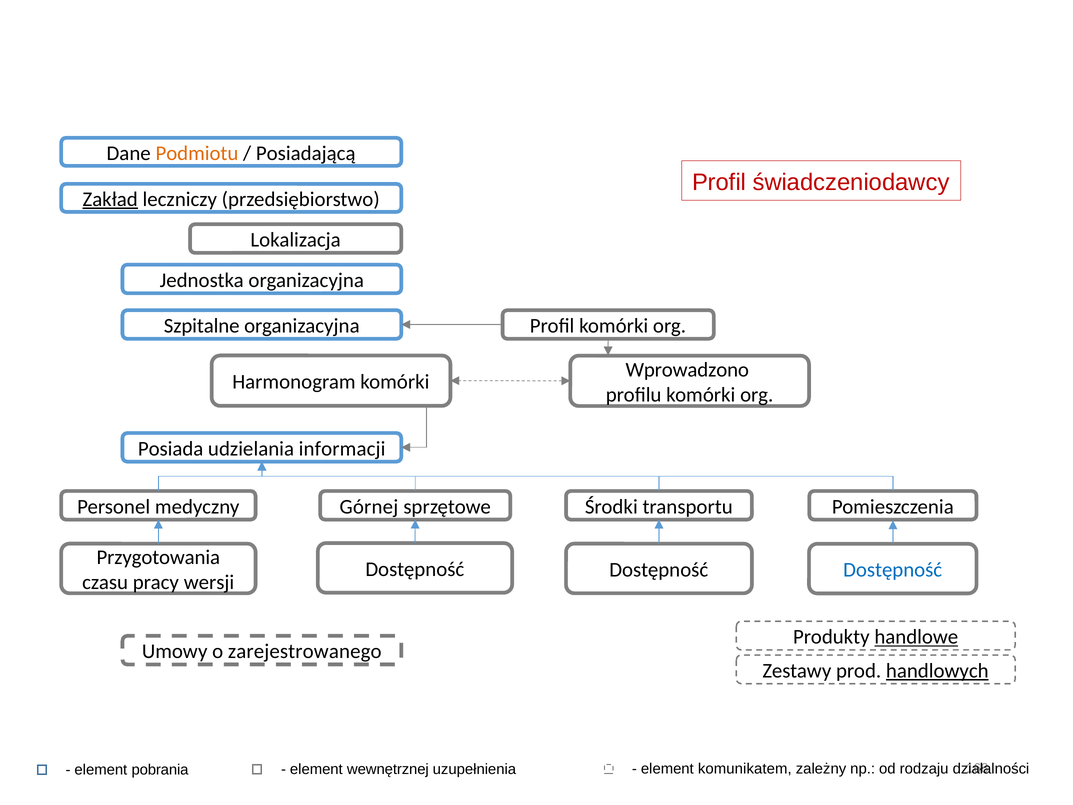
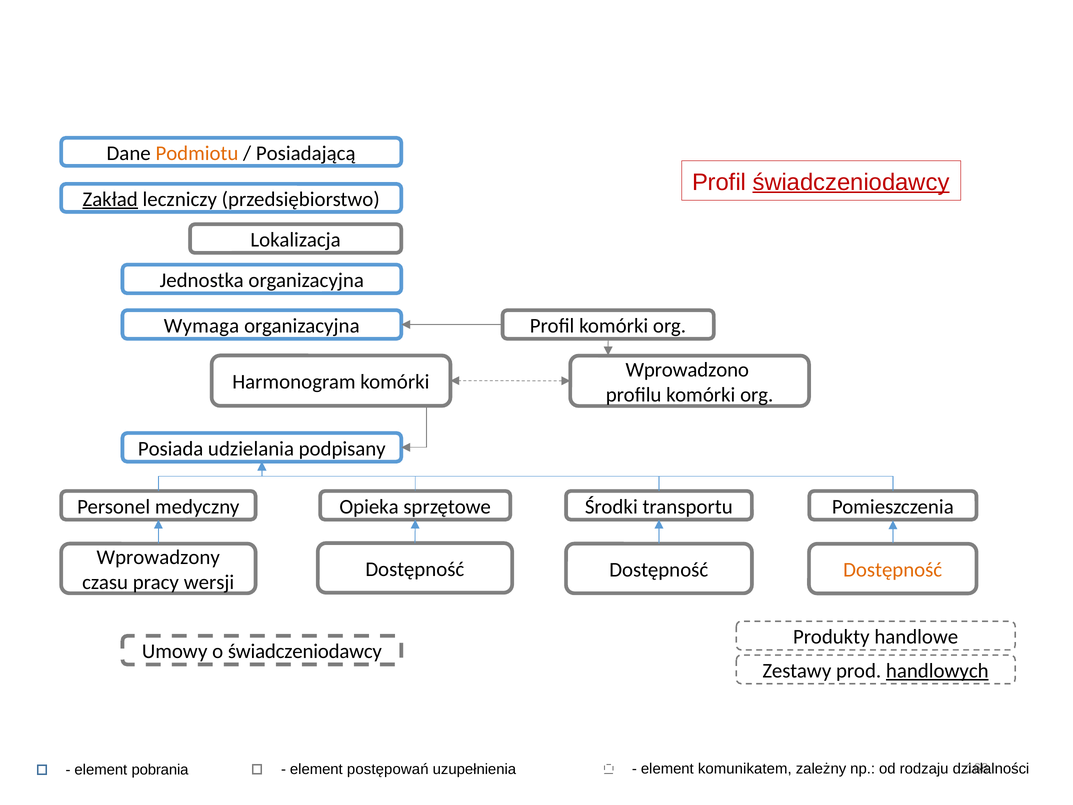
świadczeniodawcy underline: none -> present (851, 182)
Szpitalne: Szpitalne -> Wymaga (202, 326)
informacji: informacji -> podpisany (342, 449)
Górnej: Górnej -> Opieka (369, 507)
Przygotowania: Przygotowania -> Wprowadzony (158, 557)
Dostępność colour: blue -> orange (893, 570)
handlowe underline: present -> none (916, 637)
o zarejestrowanego: zarejestrowanego -> świadczeniodawcy (305, 651)
wewnętrznej: wewnętrznej -> postępowań (388, 769)
